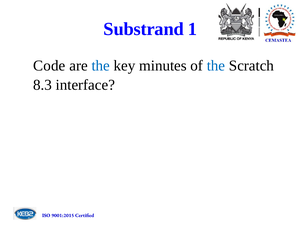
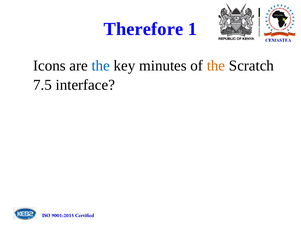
Substrand: Substrand -> Therefore (143, 29)
Code: Code -> Icons (49, 66)
the colour: blue -> orange (216, 66)
8.3: 8.3 -> 7.5 (43, 85)
